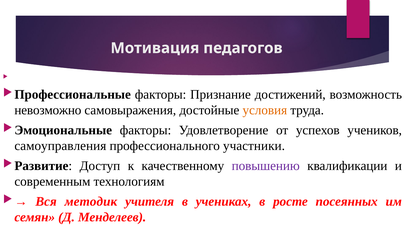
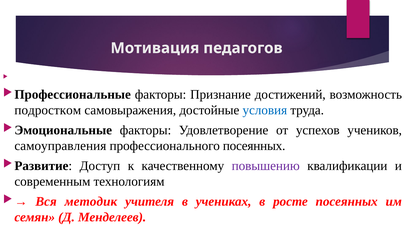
невозможно: невозможно -> подростком (48, 110)
условия colour: orange -> blue (265, 110)
профессионального участники: участники -> посеянных (254, 146)
